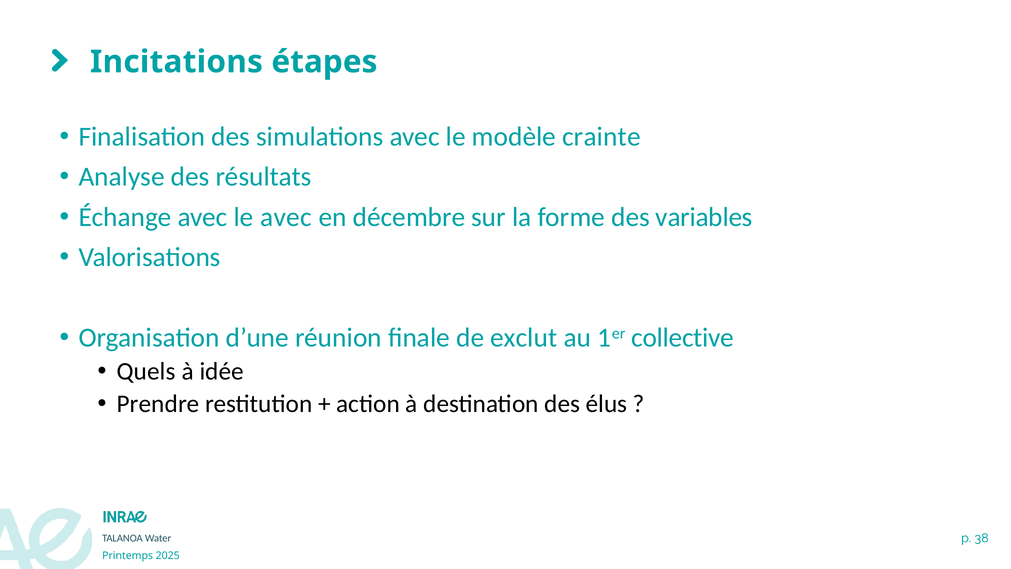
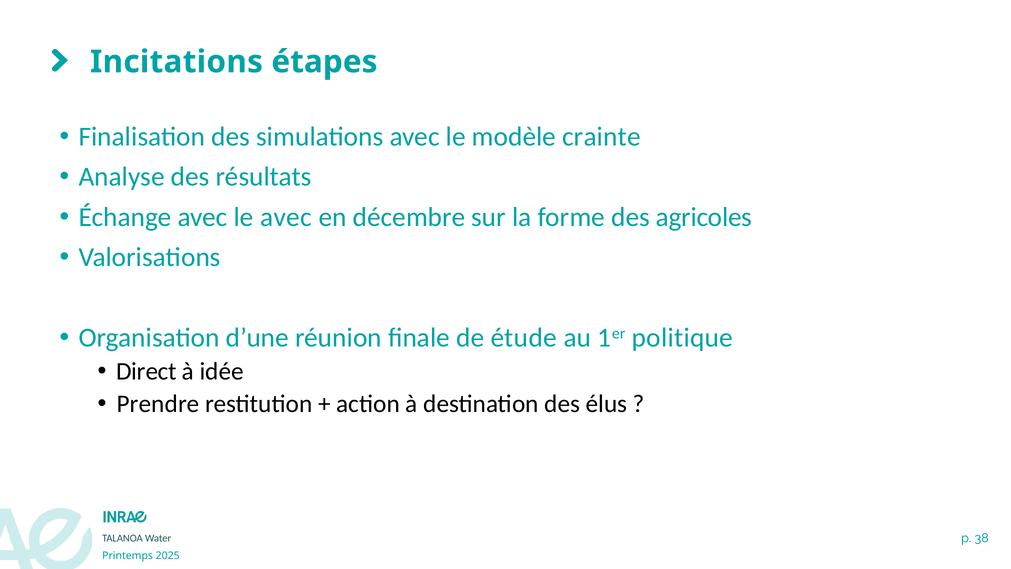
variables: variables -> agricoles (704, 217)
exclut: exclut -> étude (524, 337)
collective: collective -> politique (682, 337)
Quels: Quels -> Direct (146, 371)
